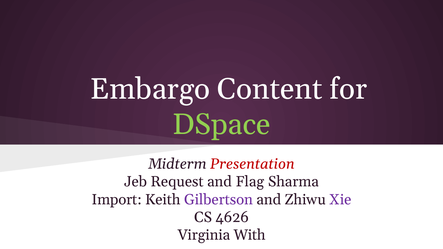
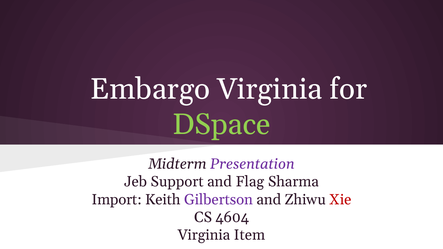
Embargo Content: Content -> Virginia (270, 89)
Presentation colour: red -> purple (252, 164)
Request: Request -> Support (177, 182)
Xie colour: purple -> red (340, 200)
4626: 4626 -> 4604 (232, 217)
With: With -> Item (249, 235)
